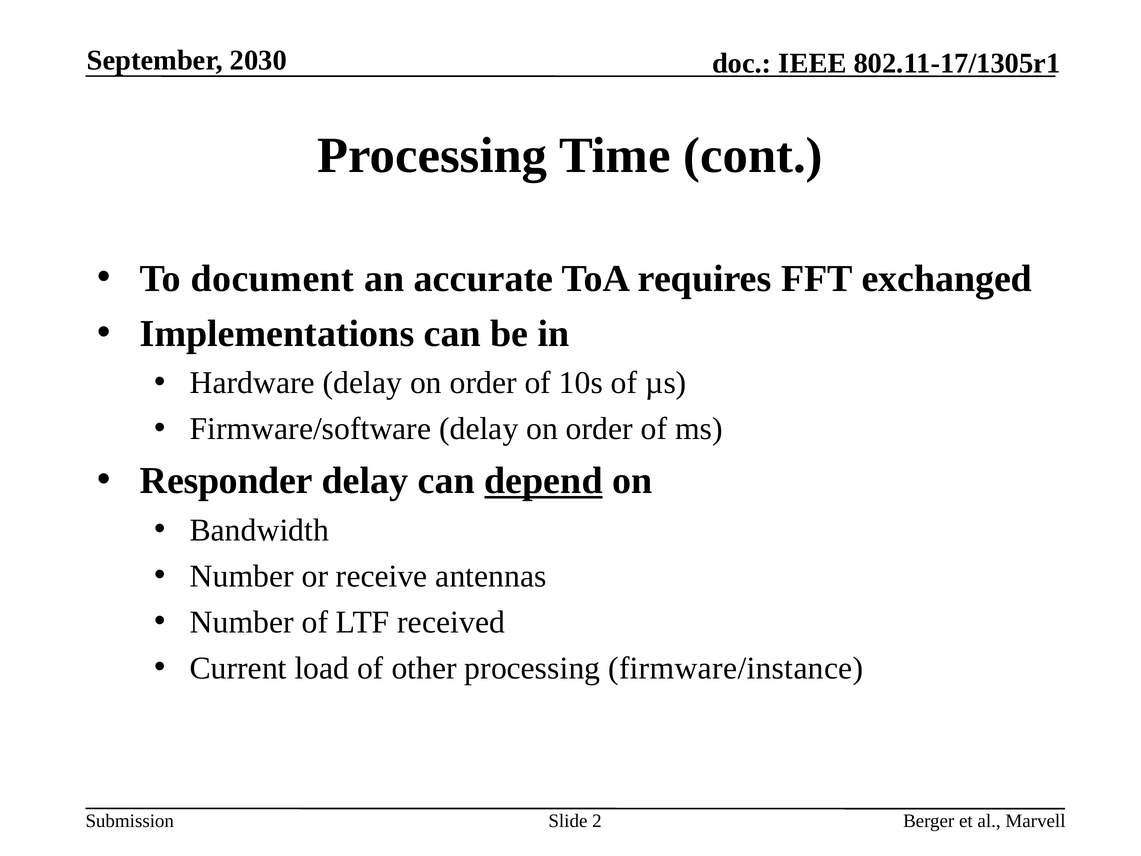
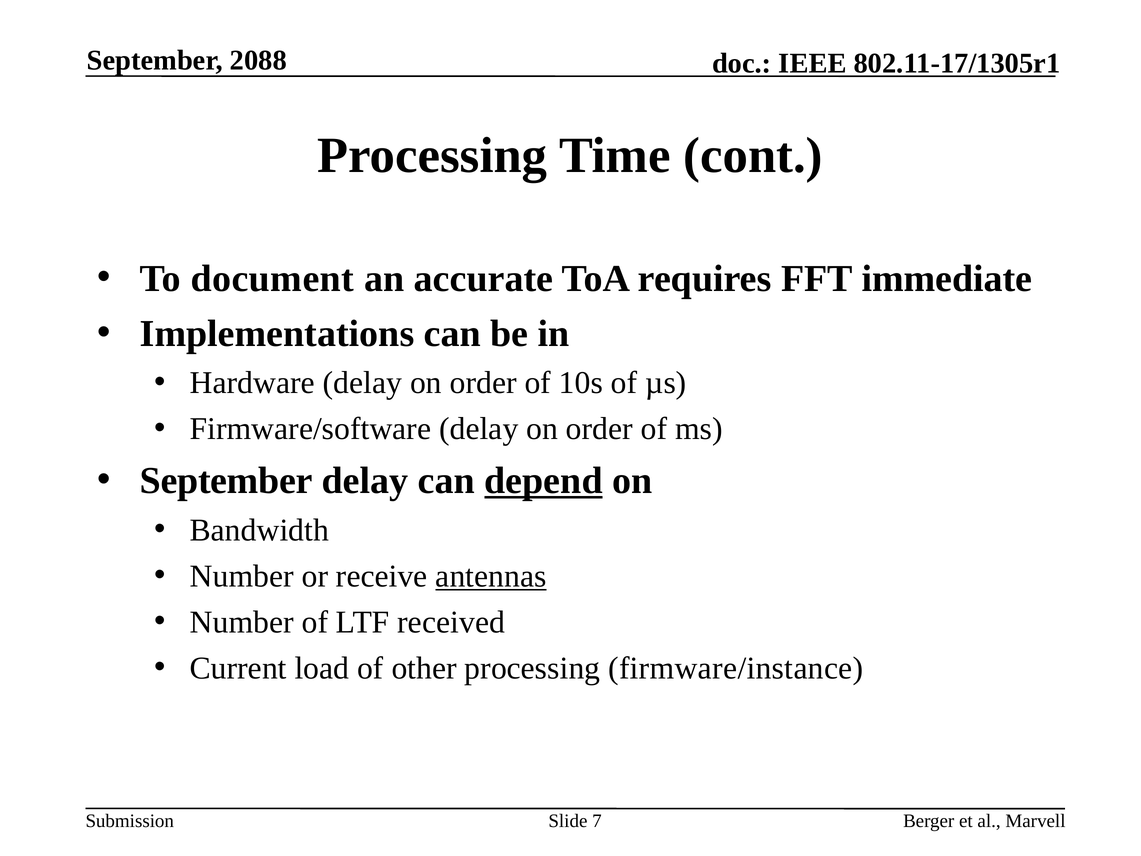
2030: 2030 -> 2088 (258, 60)
exchanged: exchanged -> immediate (947, 278)
Responder: Responder -> September (226, 481)
antennas underline: none -> present (491, 576)
2: 2 -> 7 (597, 821)
